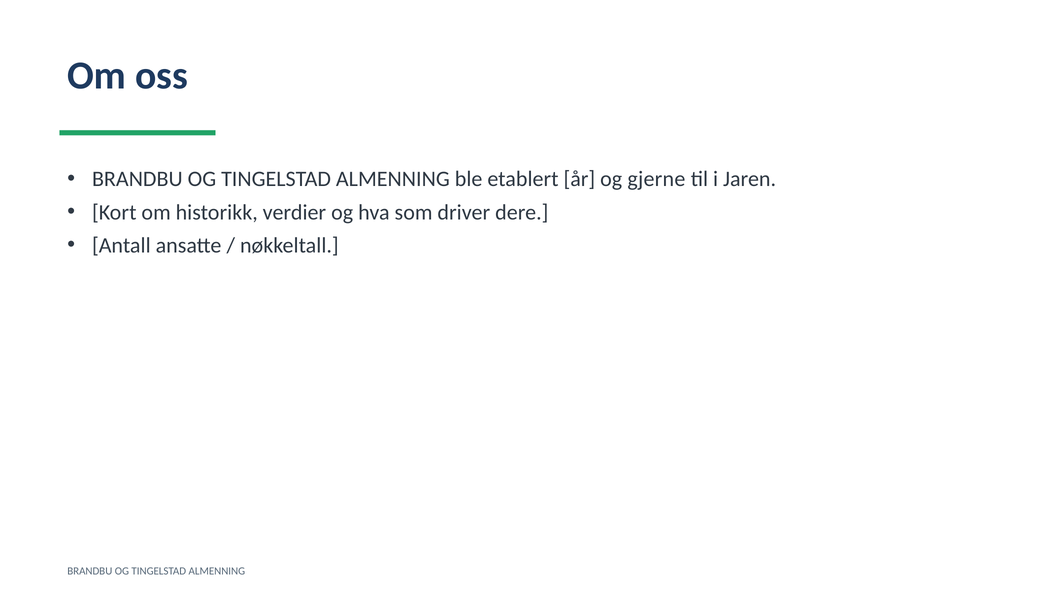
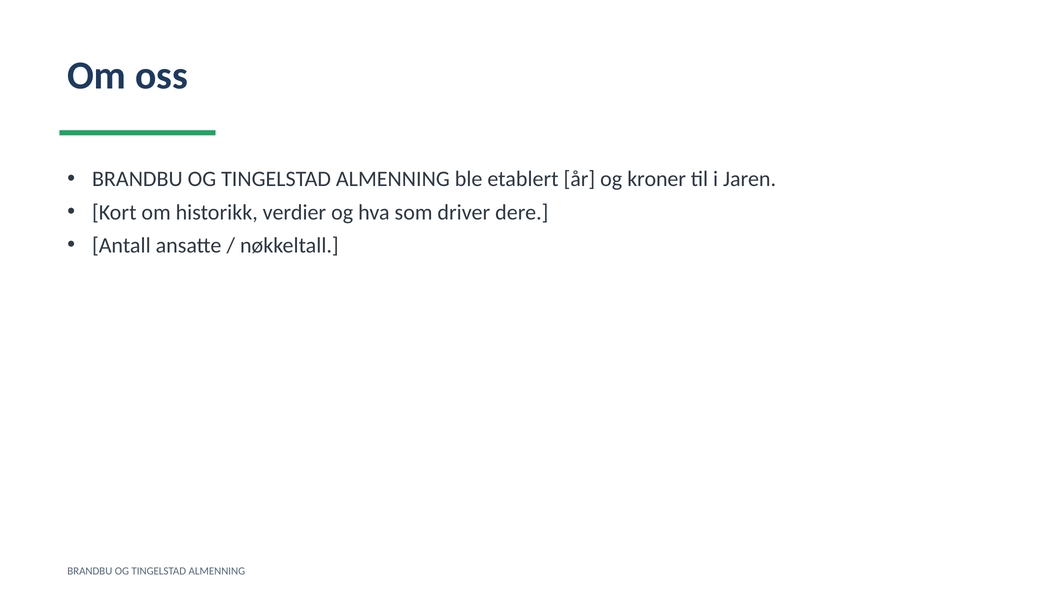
gjerne: gjerne -> kroner (657, 179)
